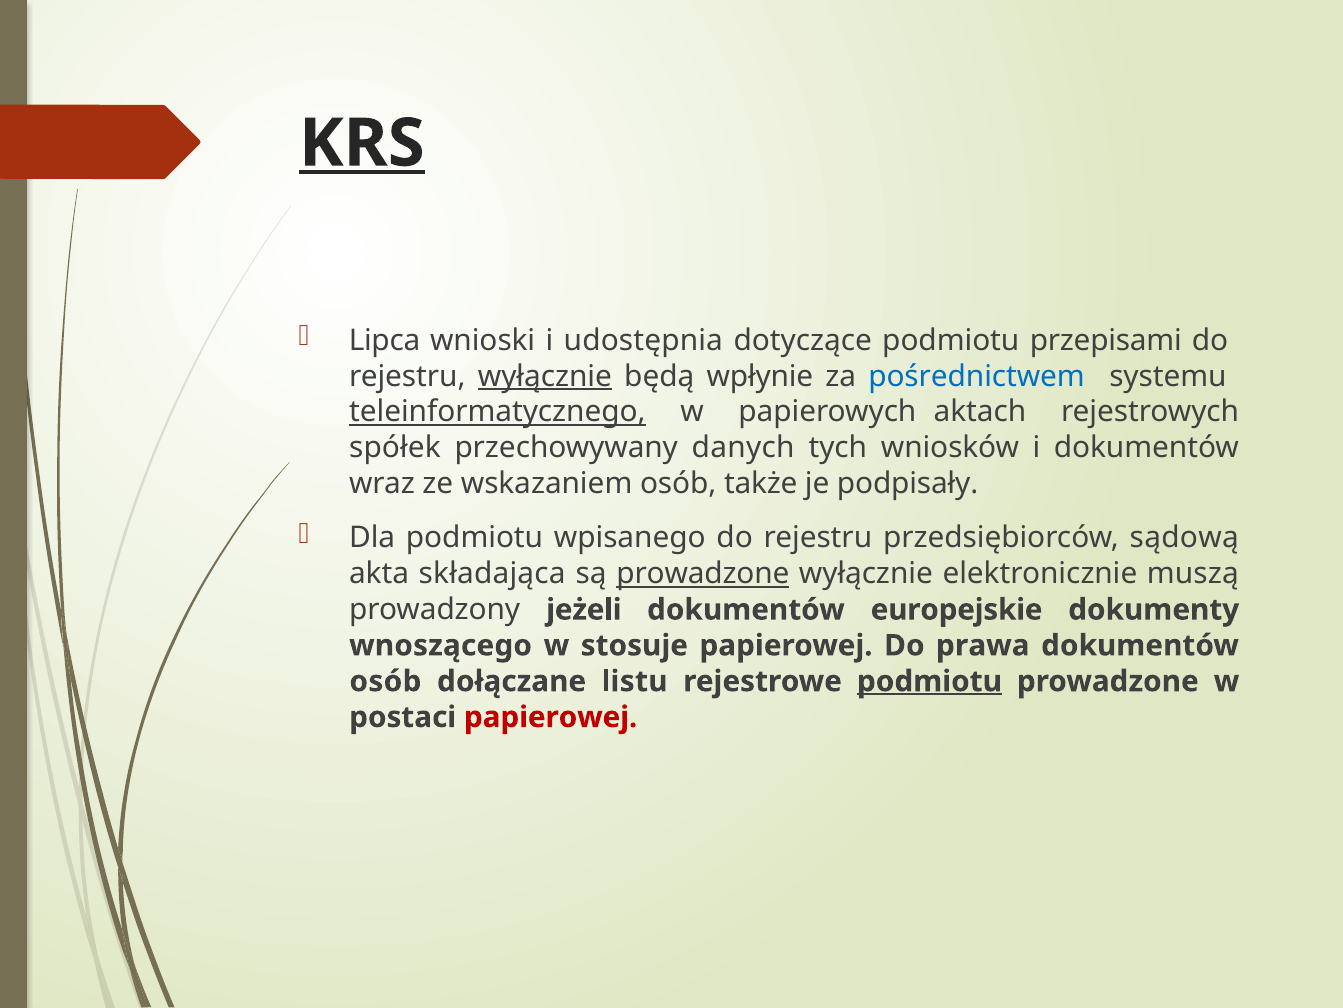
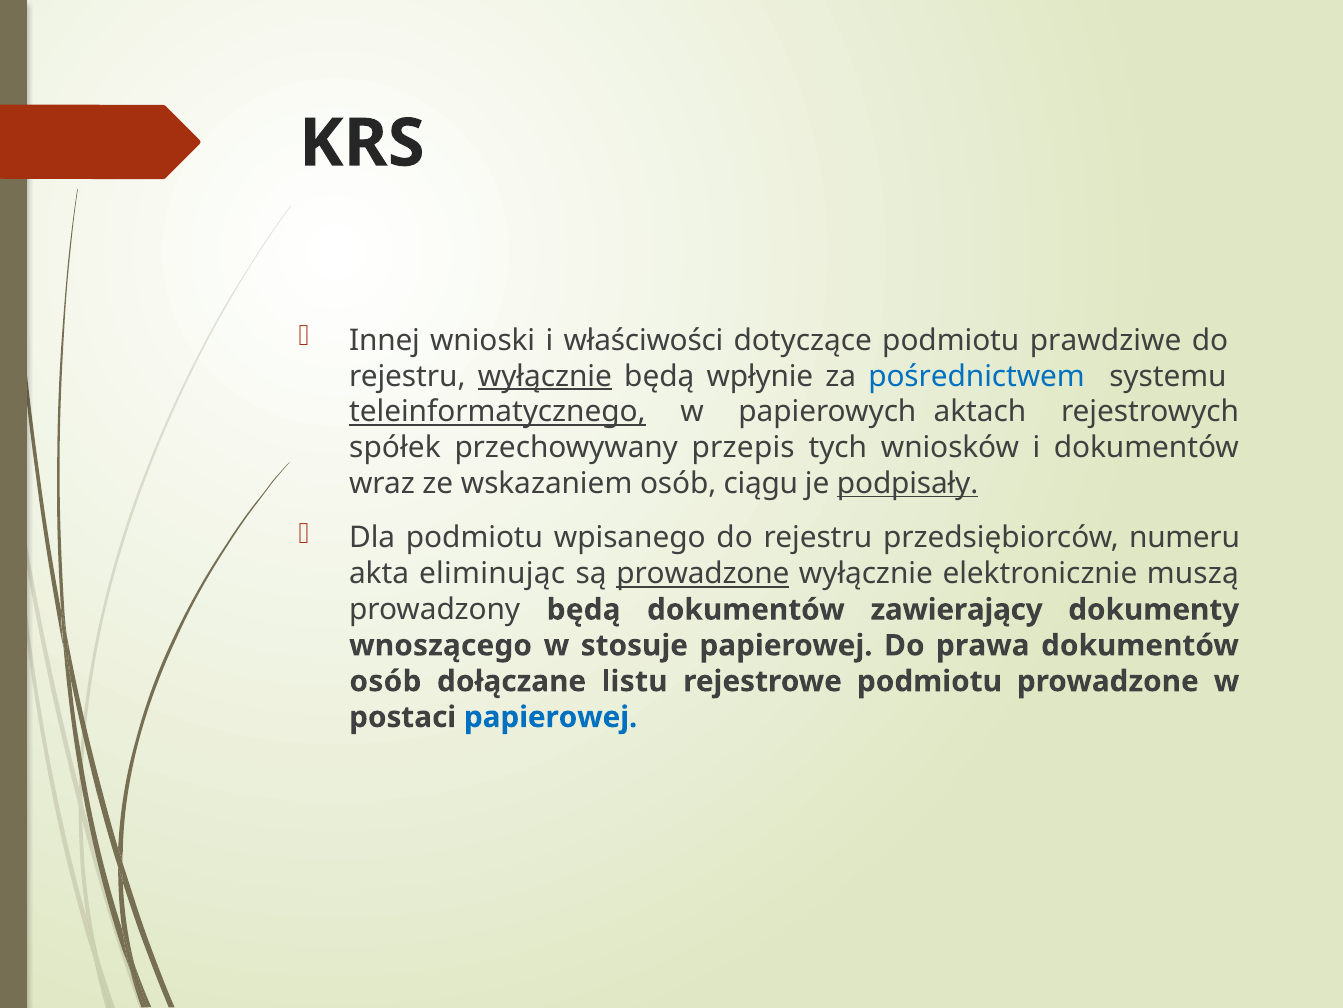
KRS underline: present -> none (362, 143)
Lipca: Lipca -> Innej (384, 340)
udostępnia: udostępnia -> właściwości (644, 340)
przepisami: przepisami -> prawdziwe (1106, 340)
danych: danych -> przepis (743, 447)
także: także -> ciągu (761, 483)
podpisały underline: none -> present (908, 483)
sądową: sądową -> numeru (1185, 538)
składająca: składająca -> eliminując (492, 574)
prowadzony jeżeli: jeżeli -> będą (584, 609)
europejskie: europejskie -> zawierający (957, 609)
podmiotu underline: present -> none (929, 681)
papierowej colour: red -> blue (551, 717)
